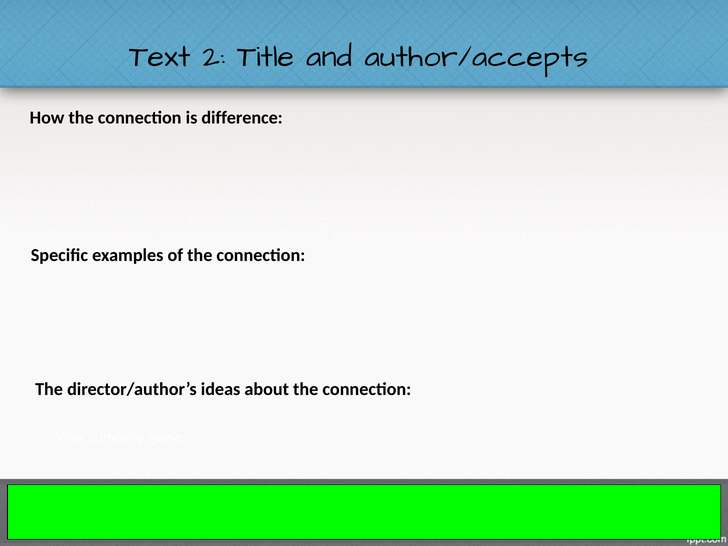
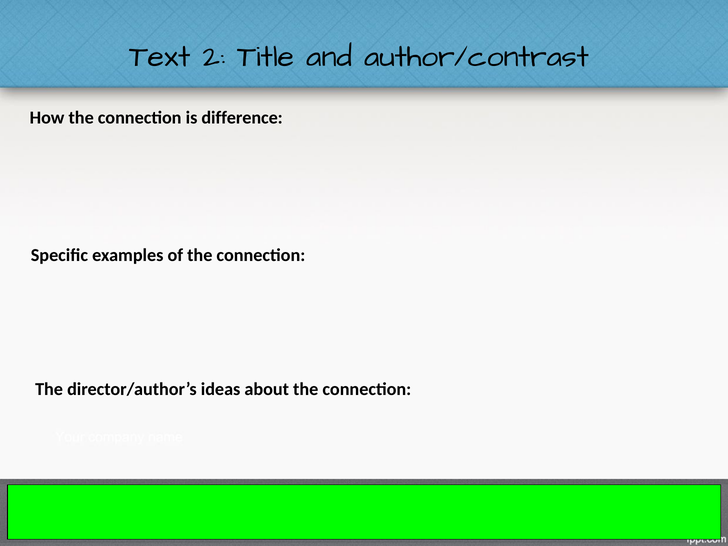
author/accepts: author/accepts -> author/contrast (477, 56)
